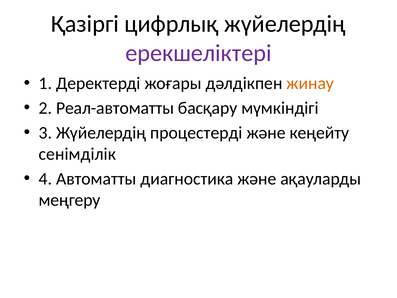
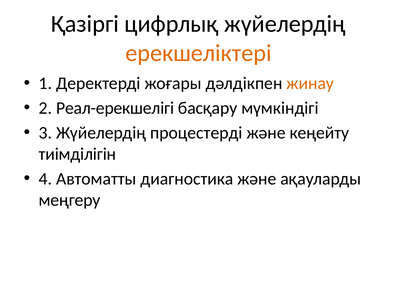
ерекшеліктері colour: purple -> orange (198, 53)
Реал-автоматты: Реал-автоматты -> Реал-ерекшелігі (115, 108)
сенімділік: сенімділік -> тиімділігін (77, 154)
